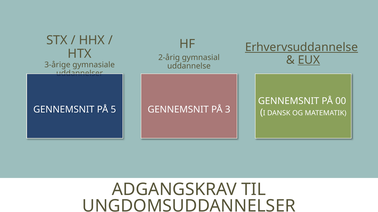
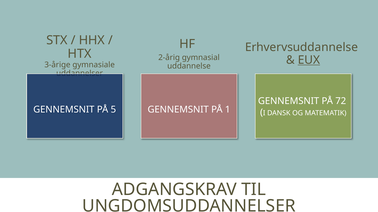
Erhvervsuddannelse underline: present -> none (301, 47)
00: 00 -> 72 (341, 101)
3: 3 -> 1 (228, 110)
